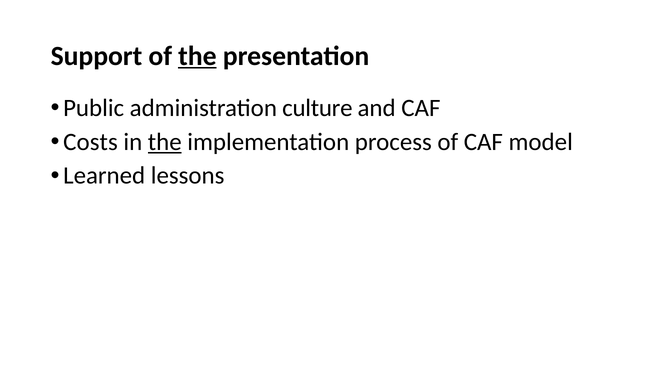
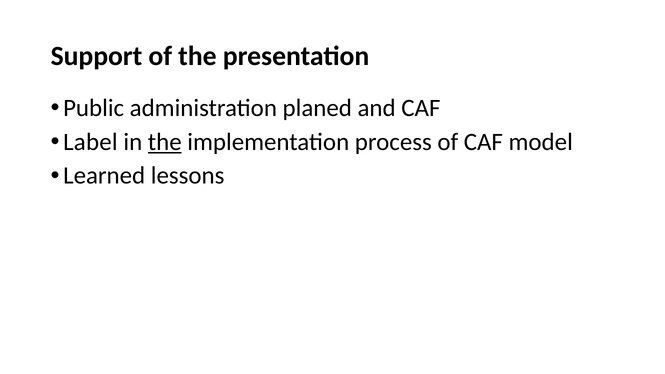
the underline: present -> none (197, 56)
culture: culture -> planed (317, 108)
Costs: Costs -> Label (90, 142)
